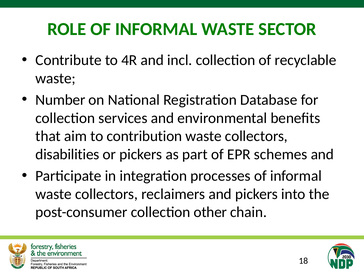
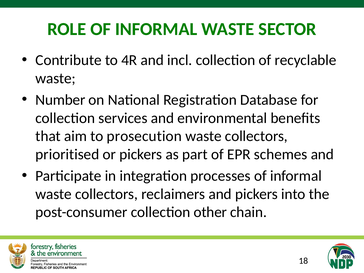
contribution: contribution -> prosecution (144, 136)
disabilities: disabilities -> prioritised (67, 154)
